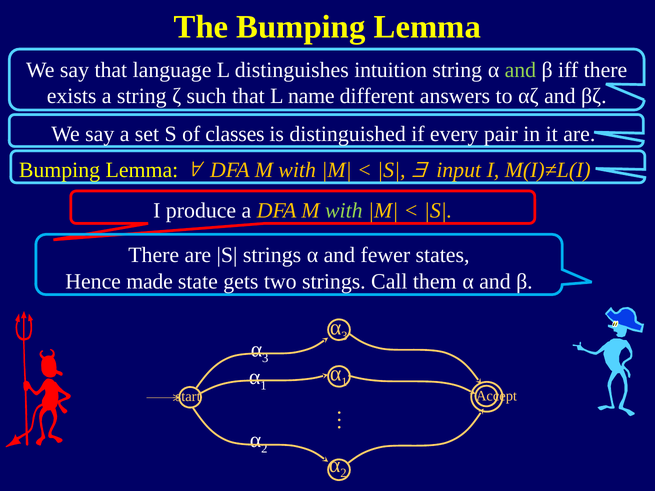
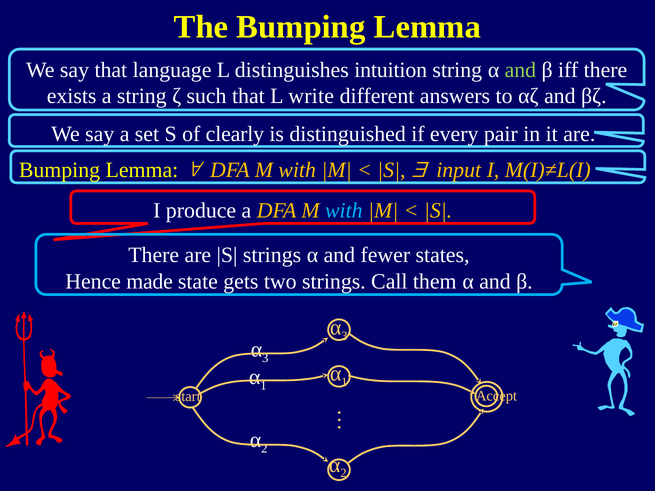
name: name -> write (311, 96)
classes: classes -> clearly (235, 134)
with colour: light green -> light blue (344, 210)
